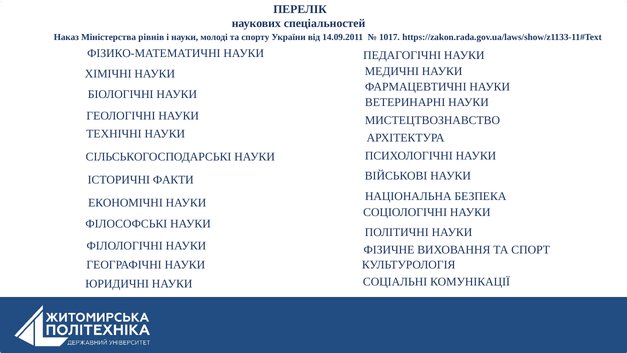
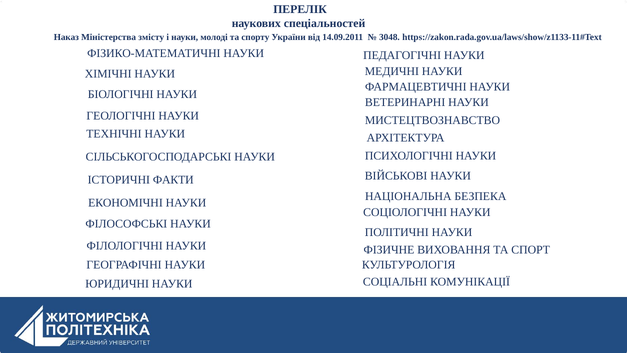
рівнів: рівнів -> змісту (151, 37)
1017: 1017 -> 3048 (389, 37)
